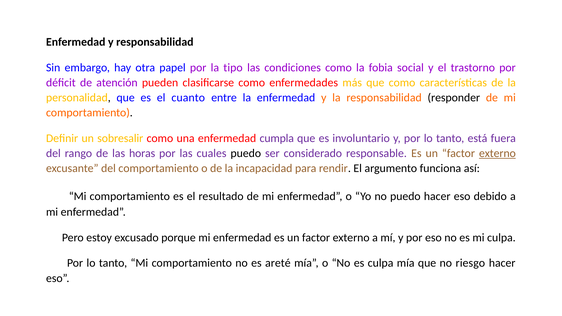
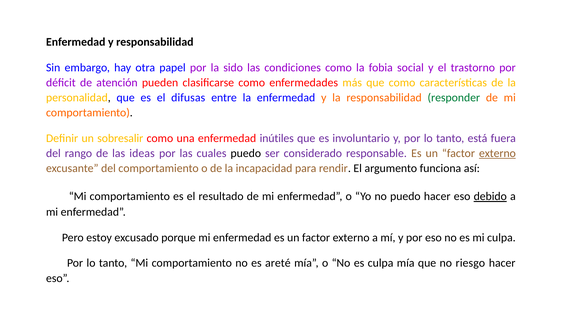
tipo: tipo -> sido (233, 68)
cuanto: cuanto -> difusas (188, 98)
responder colour: black -> green (454, 98)
cumpla: cumpla -> inútiles (277, 138)
horas: horas -> ideas (142, 153)
debido underline: none -> present (490, 197)
